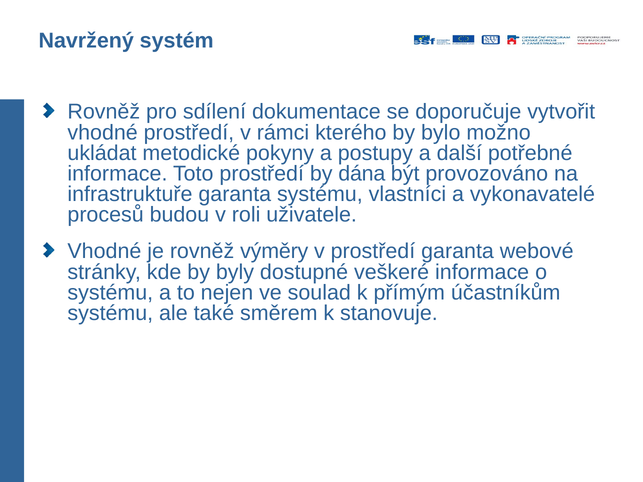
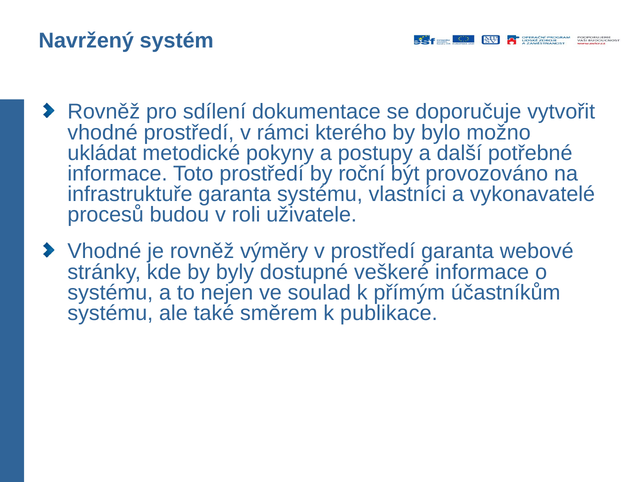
dána: dána -> roční (362, 174)
stanovuje: stanovuje -> publikace (389, 313)
